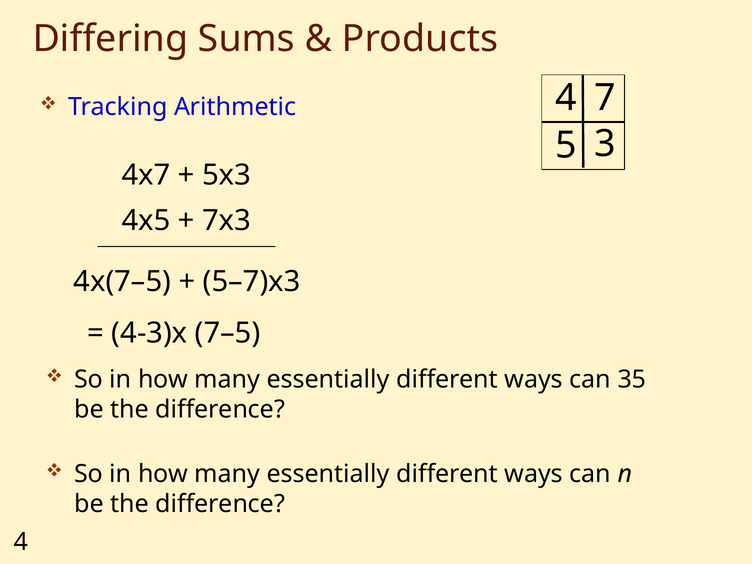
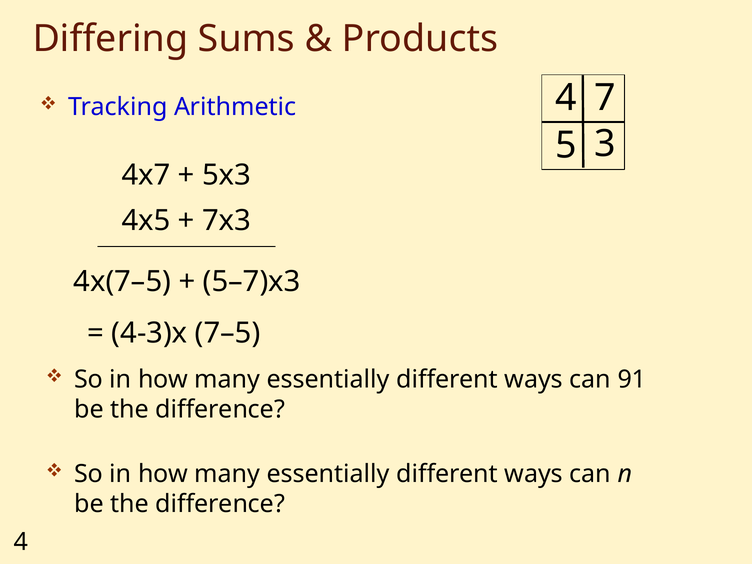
35: 35 -> 91 (632, 379)
